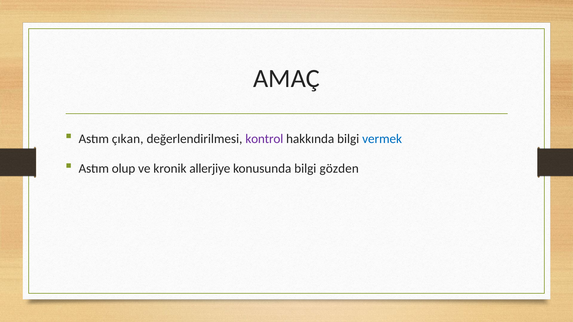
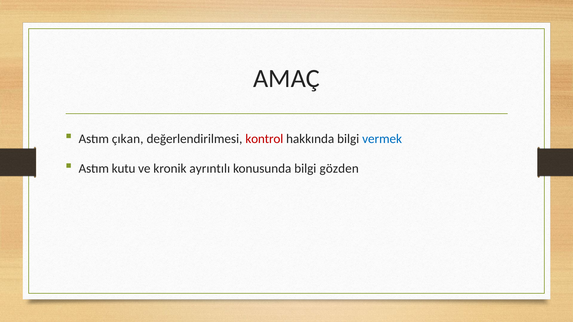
kontrol colour: purple -> red (264, 139)
olup: olup -> kutu (124, 169)
allerjiye: allerjiye -> ayrıntılı (210, 169)
